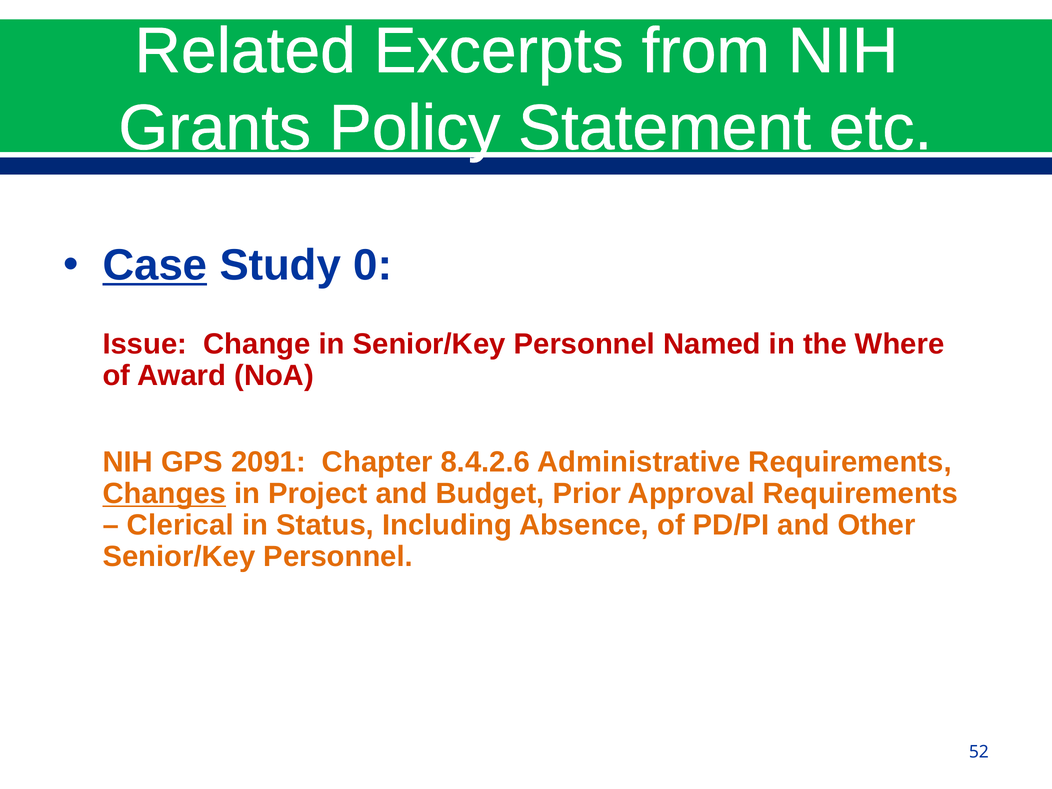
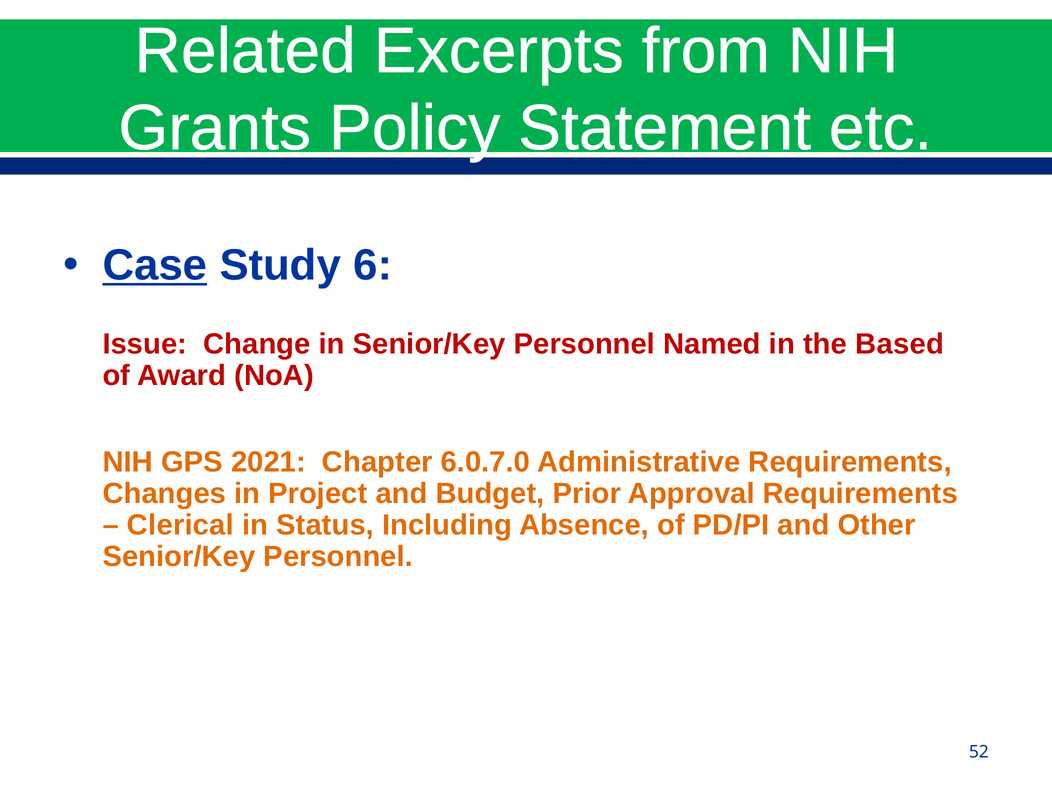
0: 0 -> 6 (373, 265)
Where: Where -> Based (900, 344)
2091: 2091 -> 2021 (268, 462)
8.4.2.6: 8.4.2.6 -> 6.0.7.0 (485, 462)
Changes underline: present -> none (164, 494)
